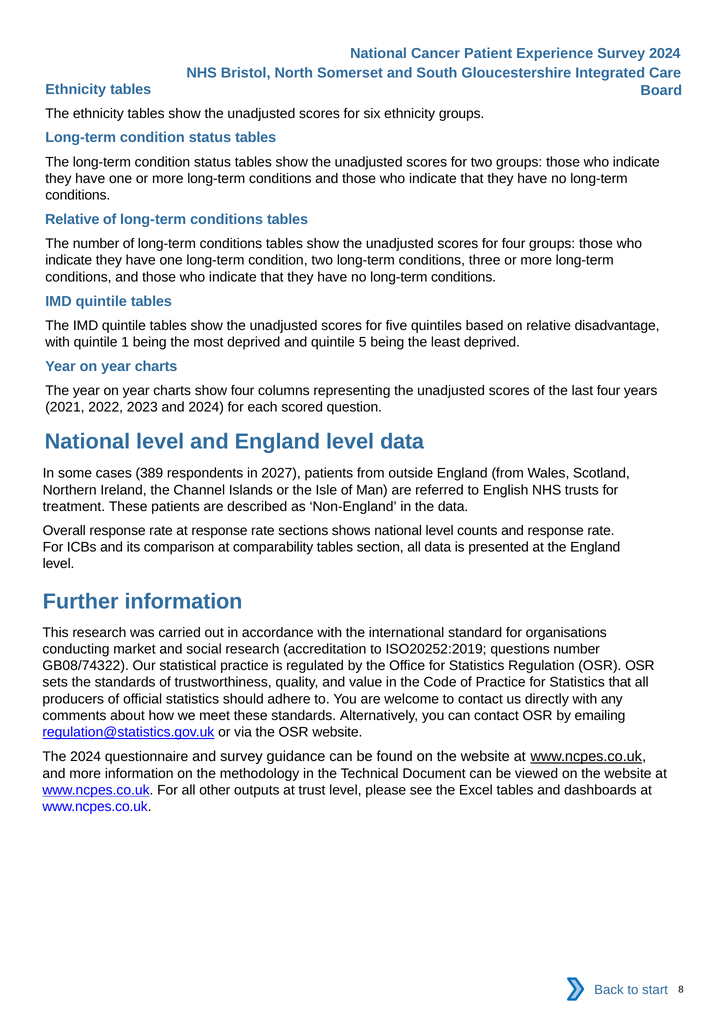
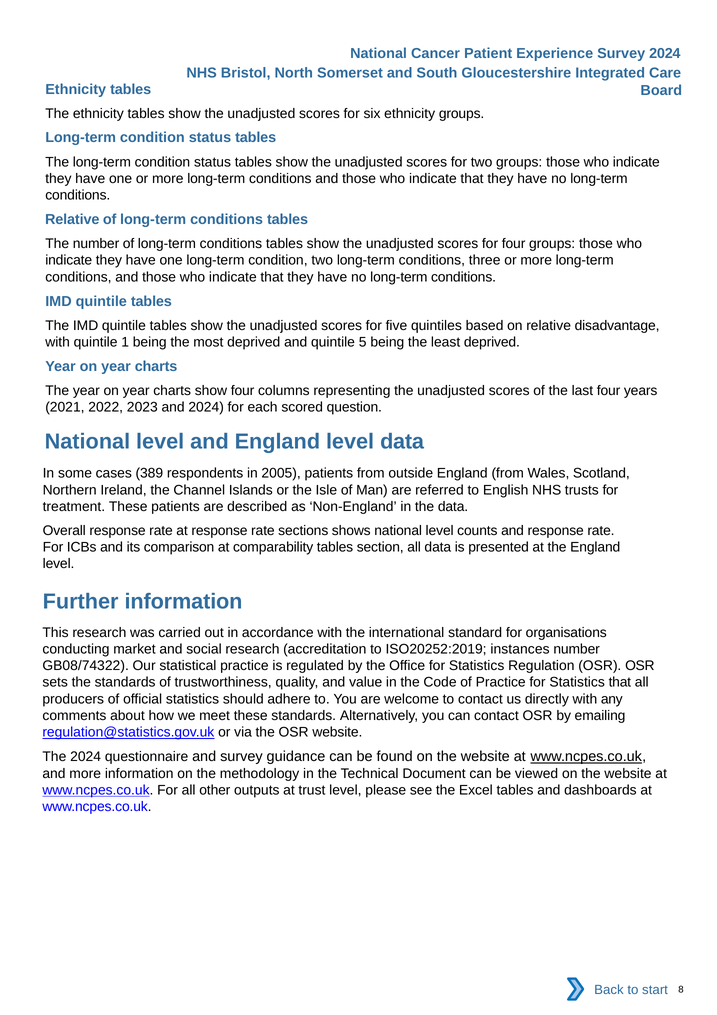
2027: 2027 -> 2005 (281, 473)
questions: questions -> instances (520, 649)
